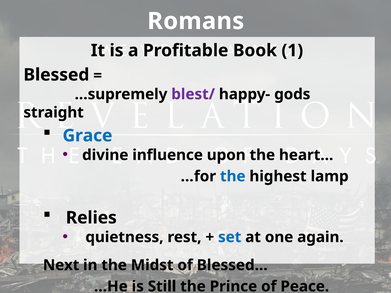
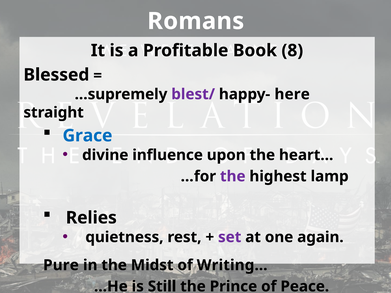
1: 1 -> 8 (292, 51)
gods: gods -> here (292, 94)
the colour: blue -> purple (233, 176)
set colour: blue -> purple (230, 237)
Next: Next -> Pure (61, 265)
Blessed…: Blessed… -> Writing… (232, 265)
